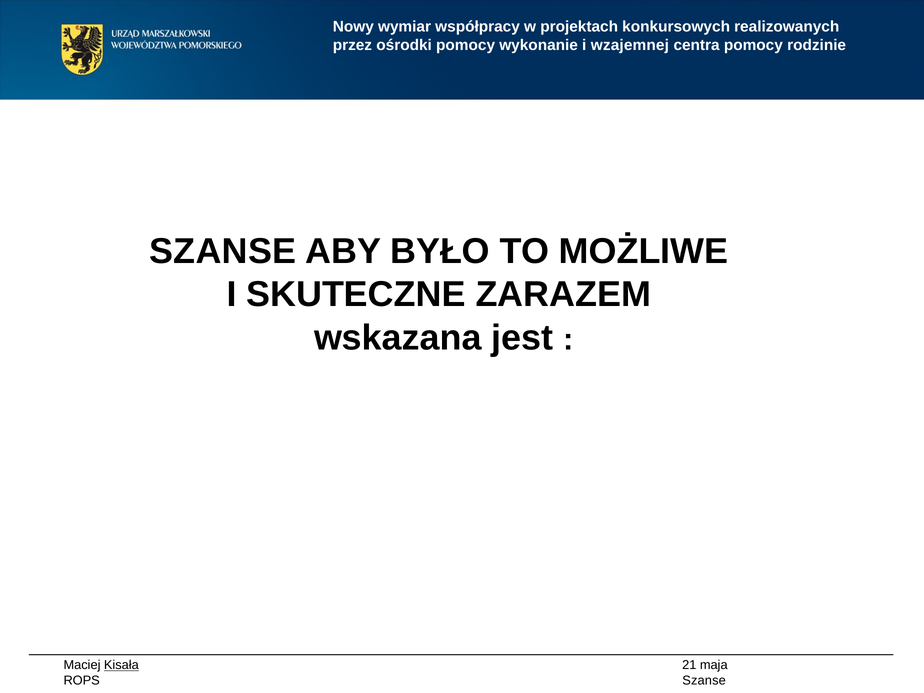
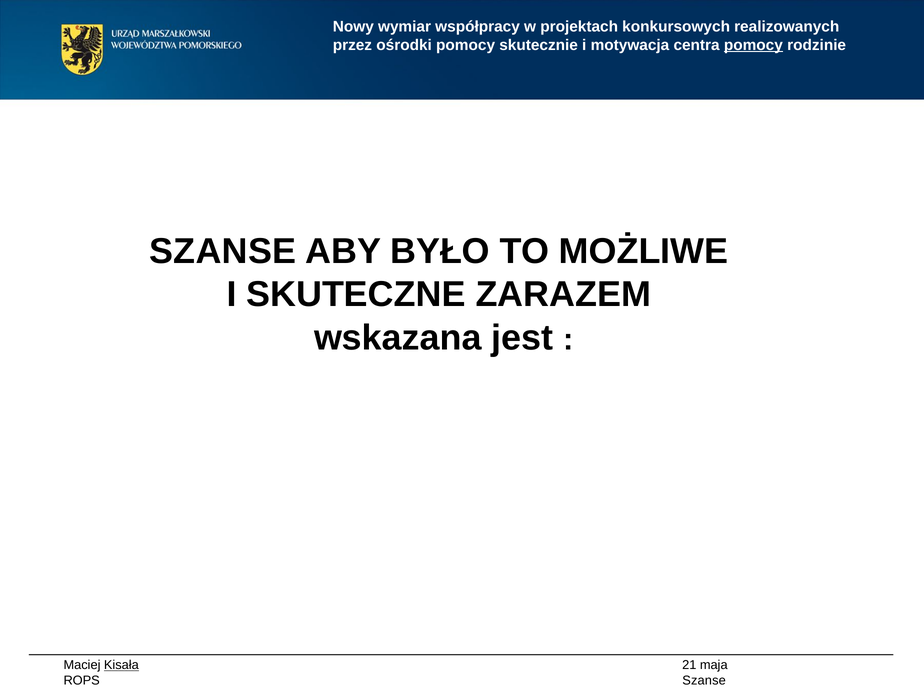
wykonanie: wykonanie -> skutecznie (539, 45)
wzajemnej: wzajemnej -> motywacja (630, 45)
pomocy underline: none -> present (753, 45)
